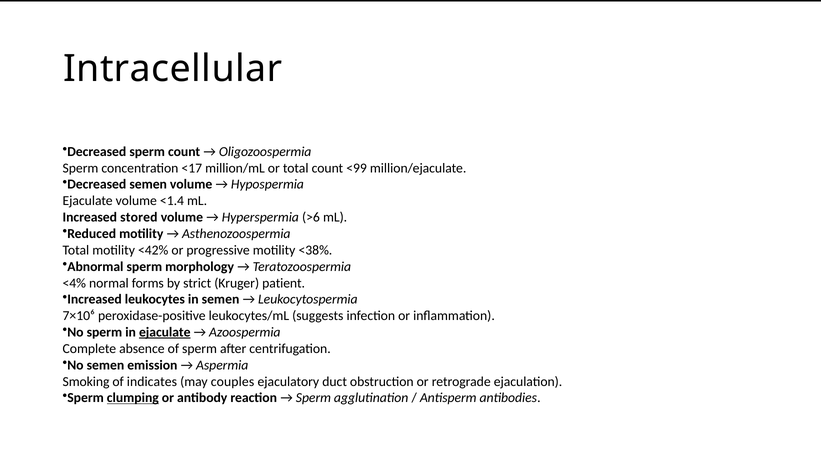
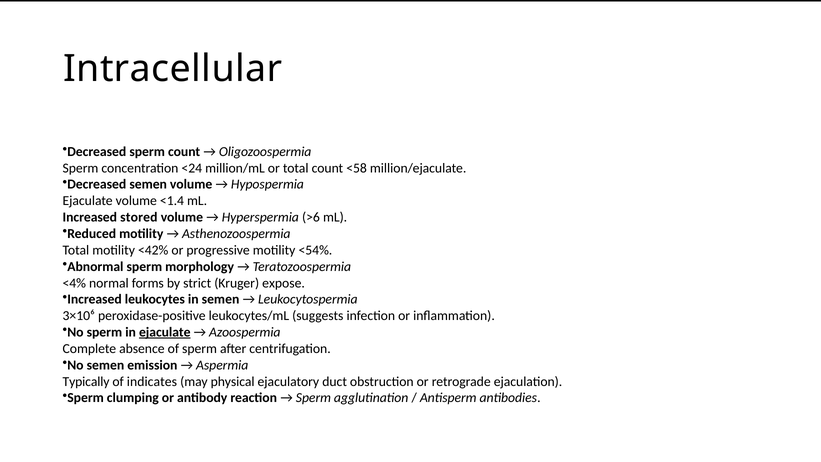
<17: <17 -> <24 (192, 168)
<99: <99 -> <58 (357, 168)
<38%: <38% -> <54% (315, 250)
patient: patient -> expose (284, 283)
7×10⁶: 7×10⁶ -> 3×10⁶ (79, 316)
Smoking: Smoking -> Typically (86, 381)
couples: couples -> physical (233, 381)
clumping underline: present -> none (133, 398)
